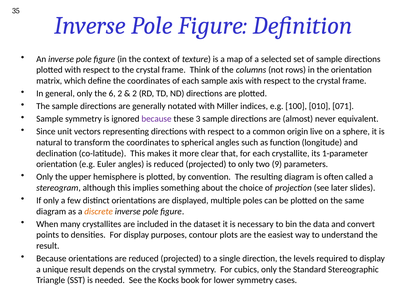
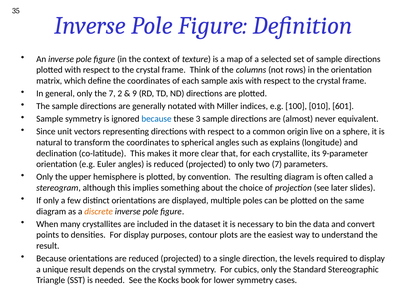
the 6: 6 -> 7 (112, 93)
2: 2 -> 9 (135, 93)
071: 071 -> 601 (343, 106)
because colour: purple -> blue (156, 119)
function: function -> explains (285, 142)
1-parameter: 1-parameter -> 9-parameter (345, 153)
two 9: 9 -> 7 (277, 164)
